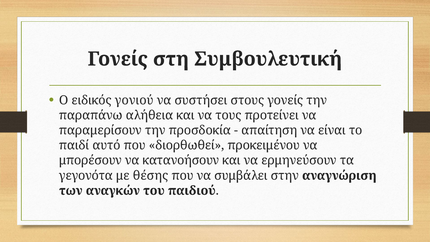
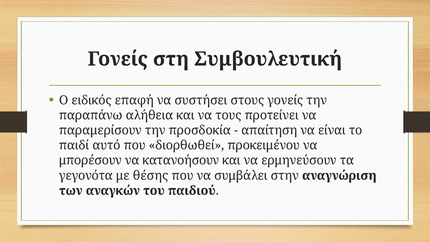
γονιού: γονιού -> επαφή (134, 100)
